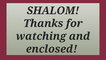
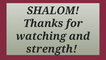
enclosed: enclosed -> strength (52, 49)
